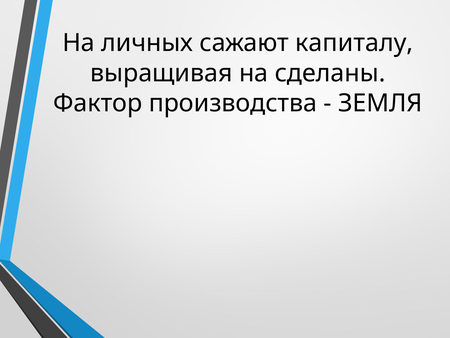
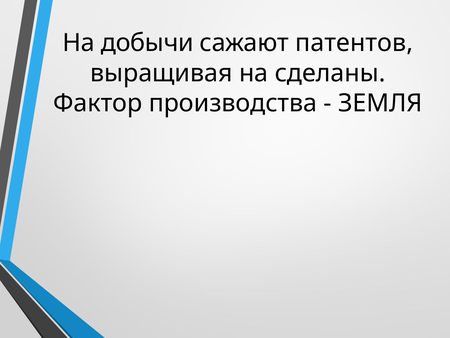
личных: личных -> добычи (147, 43)
капиталу: капиталу -> патентов (354, 43)
